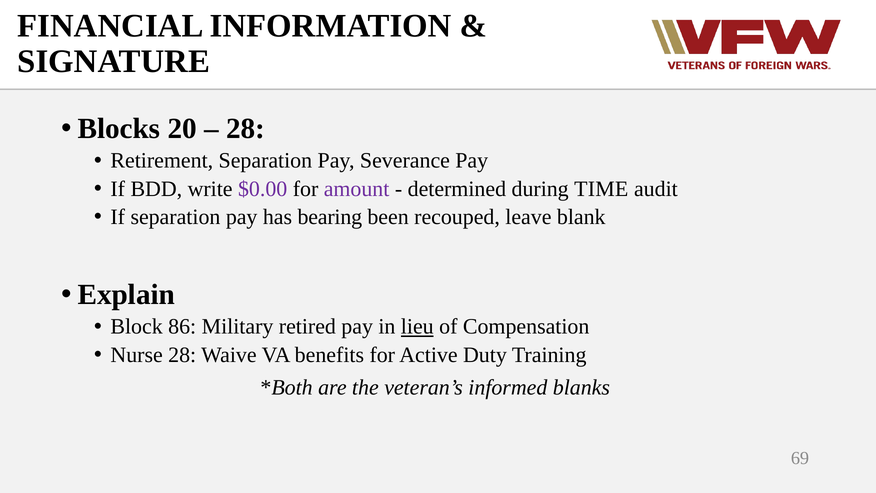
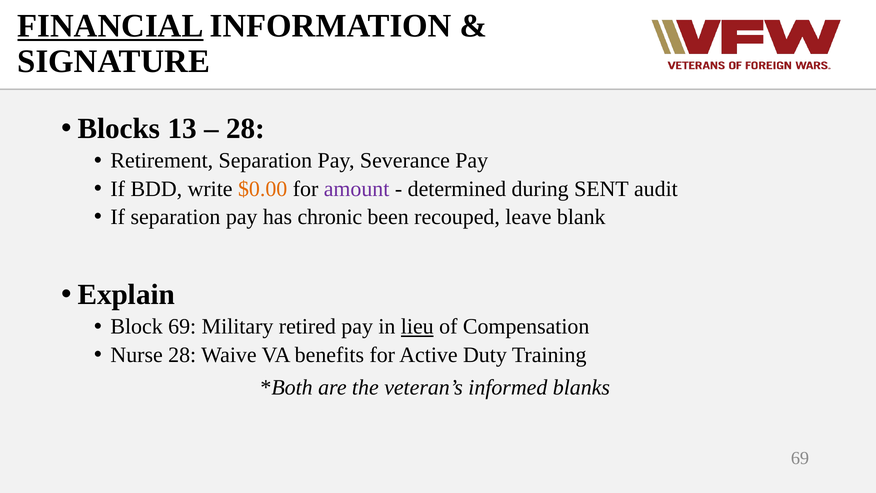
FINANCIAL underline: none -> present (110, 26)
20: 20 -> 13 (182, 128)
$0.00 colour: purple -> orange (263, 189)
TIME: TIME -> SENT (601, 189)
bearing: bearing -> chronic (330, 217)
Block 86: 86 -> 69 (182, 327)
